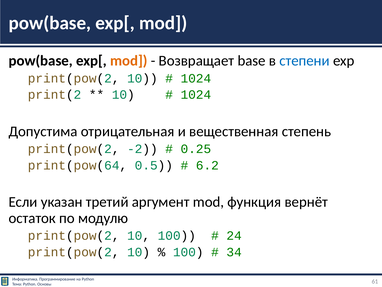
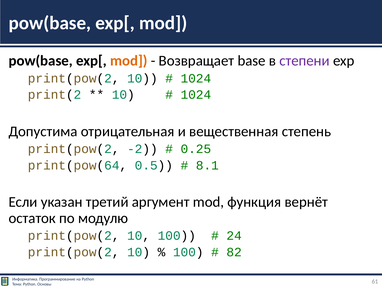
степени colour: blue -> purple (305, 61)
6.2: 6.2 -> 8.1 (207, 165)
34: 34 -> 82 (234, 252)
